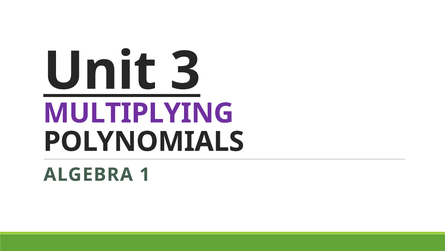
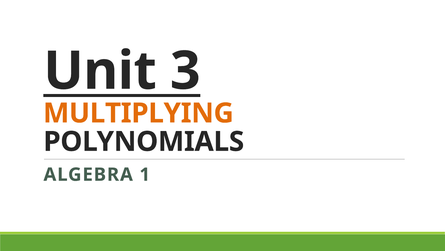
MULTIPLYING colour: purple -> orange (138, 113)
